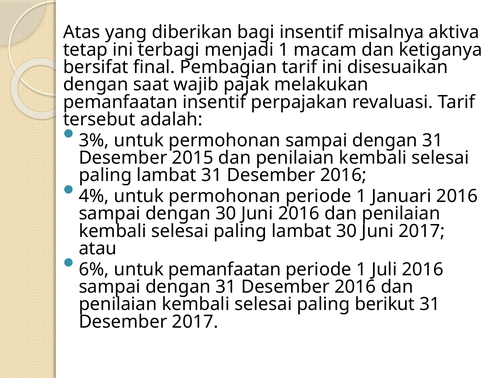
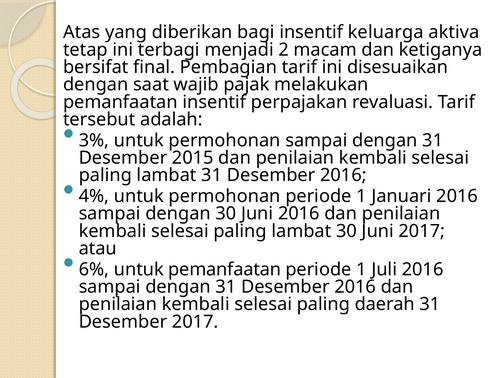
misalnya: misalnya -> keluarga (386, 32)
menjadi 1: 1 -> 2 (284, 50)
berikut: berikut -> daerah (385, 304)
